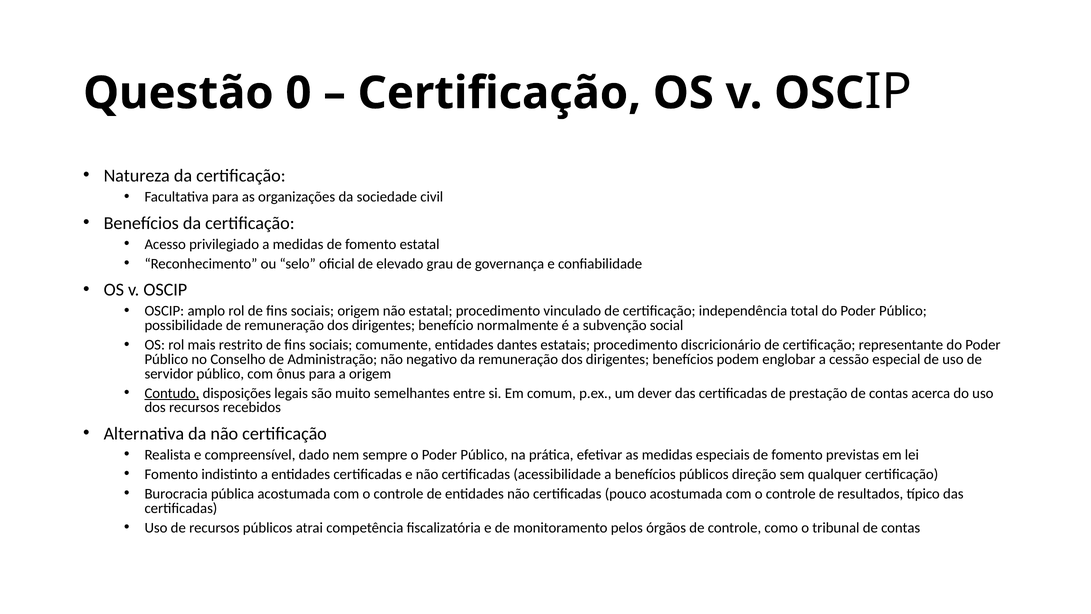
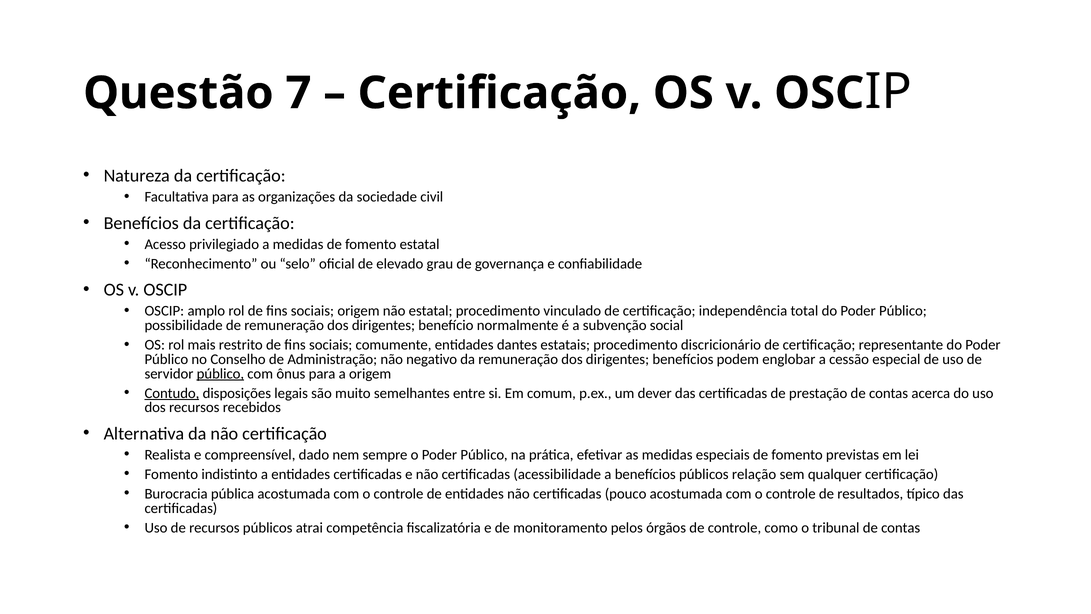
0: 0 -> 7 (298, 93)
público underline: none -> present (220, 373)
direção: direção -> relação (754, 474)
